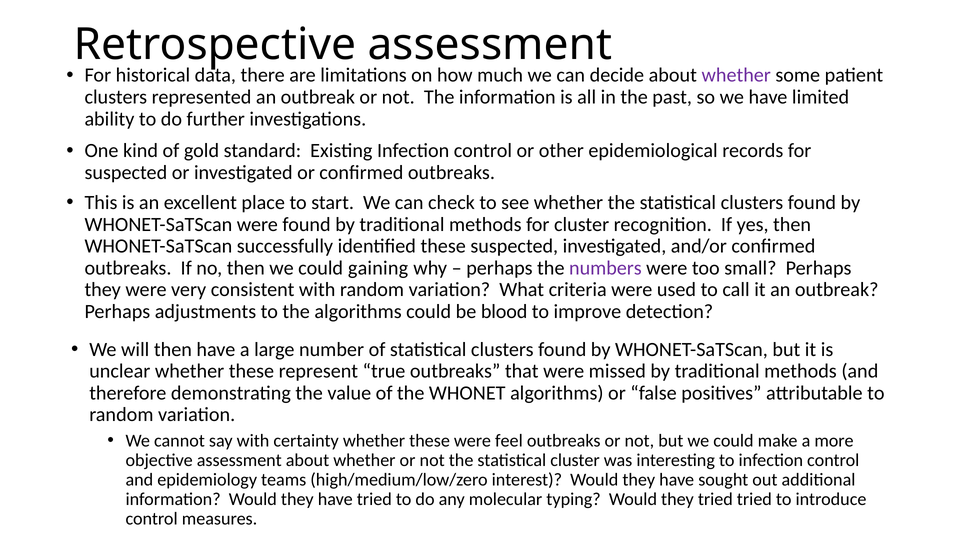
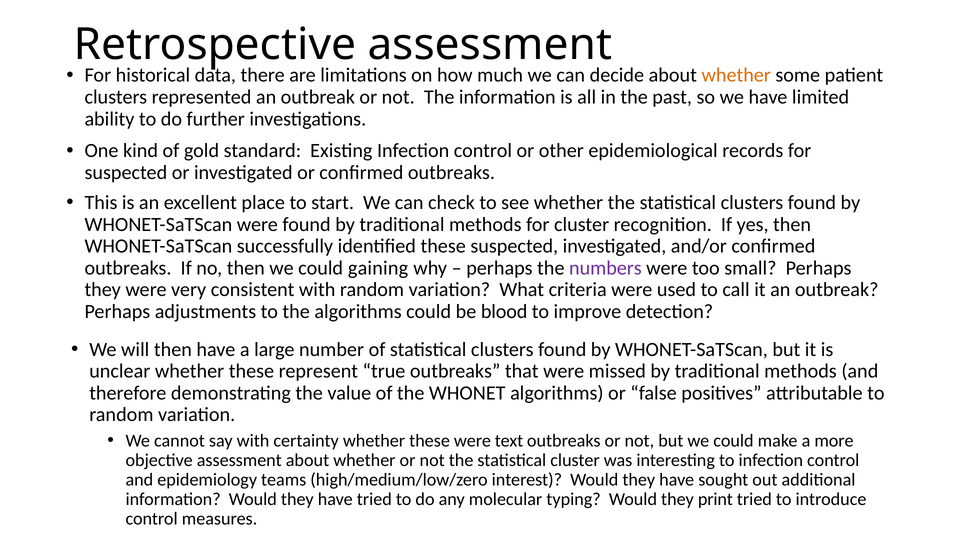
whether colour: purple -> orange (736, 75)
feel: feel -> text (509, 440)
they tried: tried -> print (715, 499)
